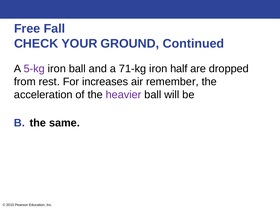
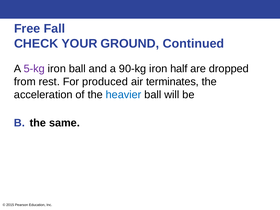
71-kg: 71-kg -> 90-kg (133, 69)
increases: increases -> produced (105, 82)
remember: remember -> terminates (172, 82)
heavier colour: purple -> blue (124, 95)
